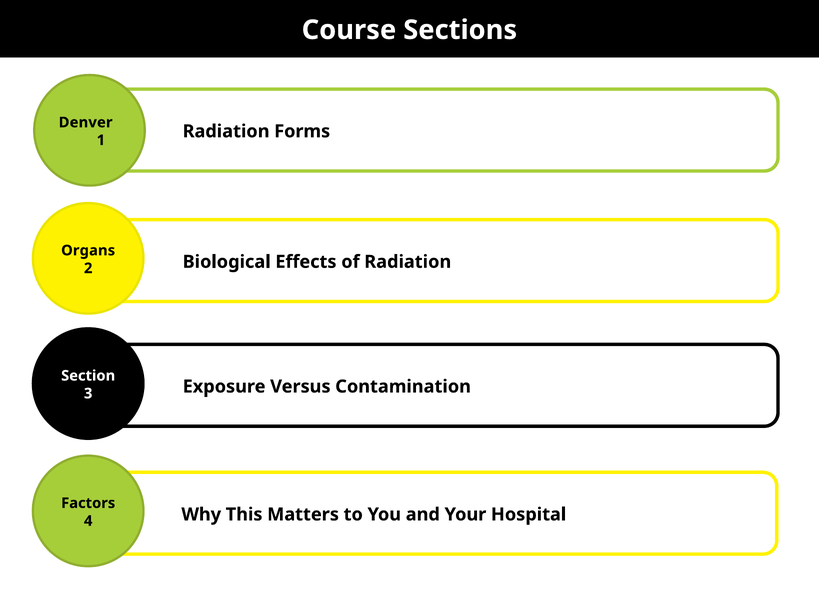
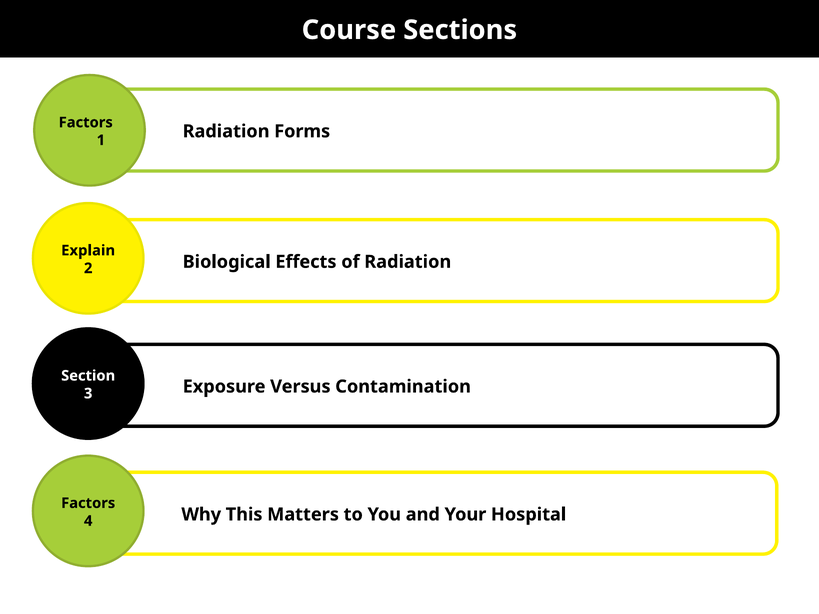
Denver: Denver -> Factors (86, 122)
Organs: Organs -> Explain (88, 251)
